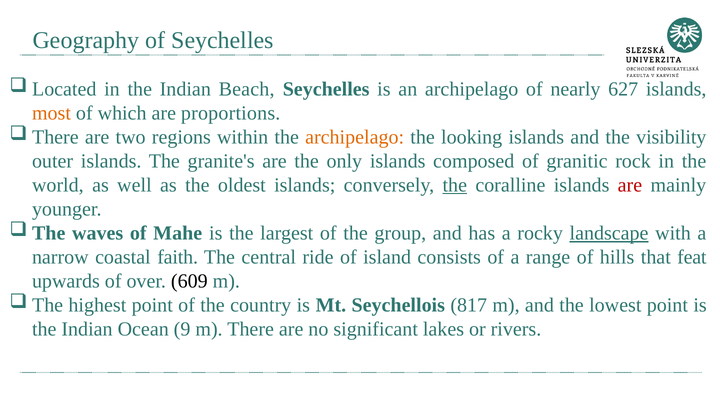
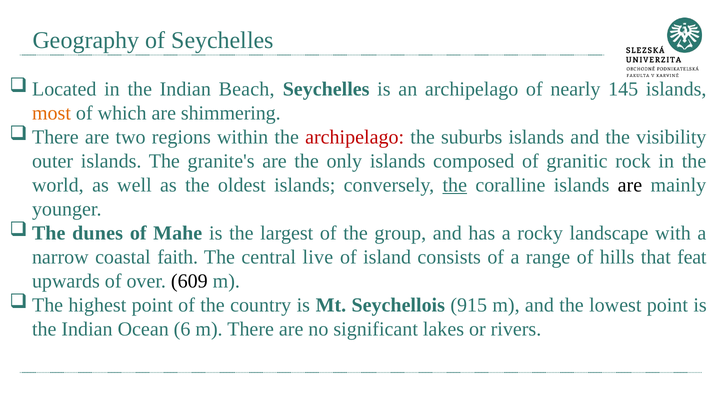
627: 627 -> 145 (623, 89)
proportions: proportions -> shimmering (231, 113)
archipelago colour: orange -> red (355, 137)
looking: looking -> suburbs (472, 137)
are colour: red -> black (630, 185)
waves: waves -> dunes (98, 233)
landscape underline: present -> none (609, 233)
ride: ride -> live (318, 257)
817: 817 -> 915 (469, 305)
9: 9 -> 6 (182, 329)
